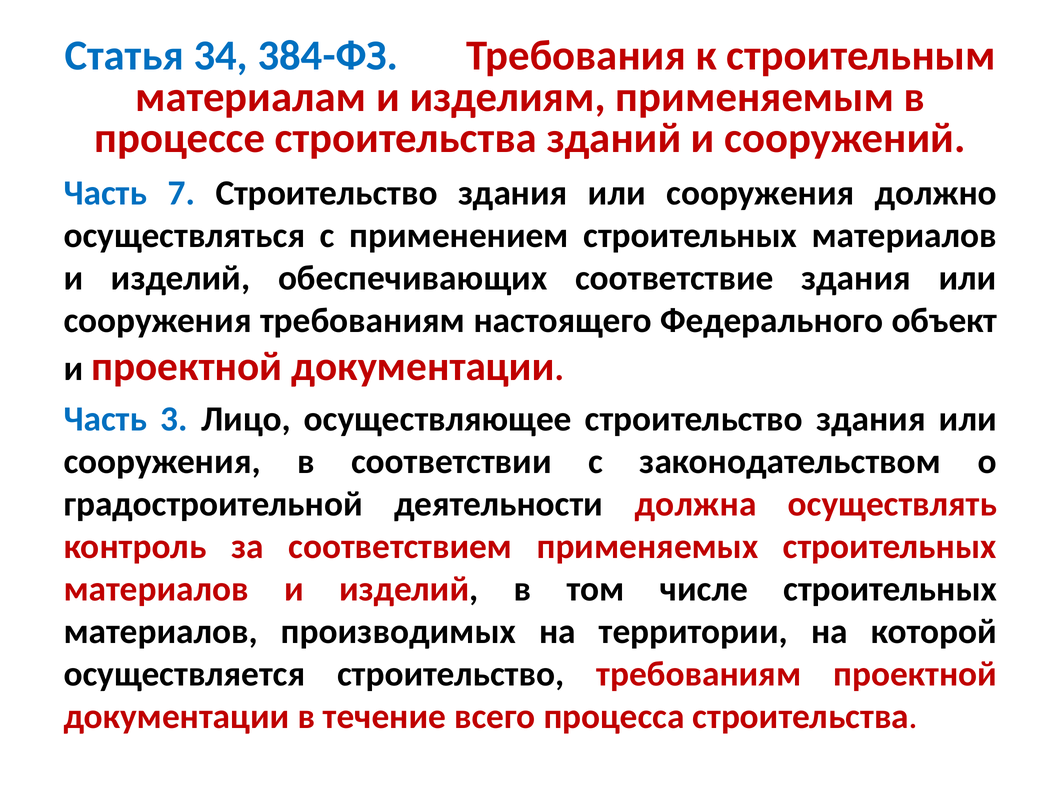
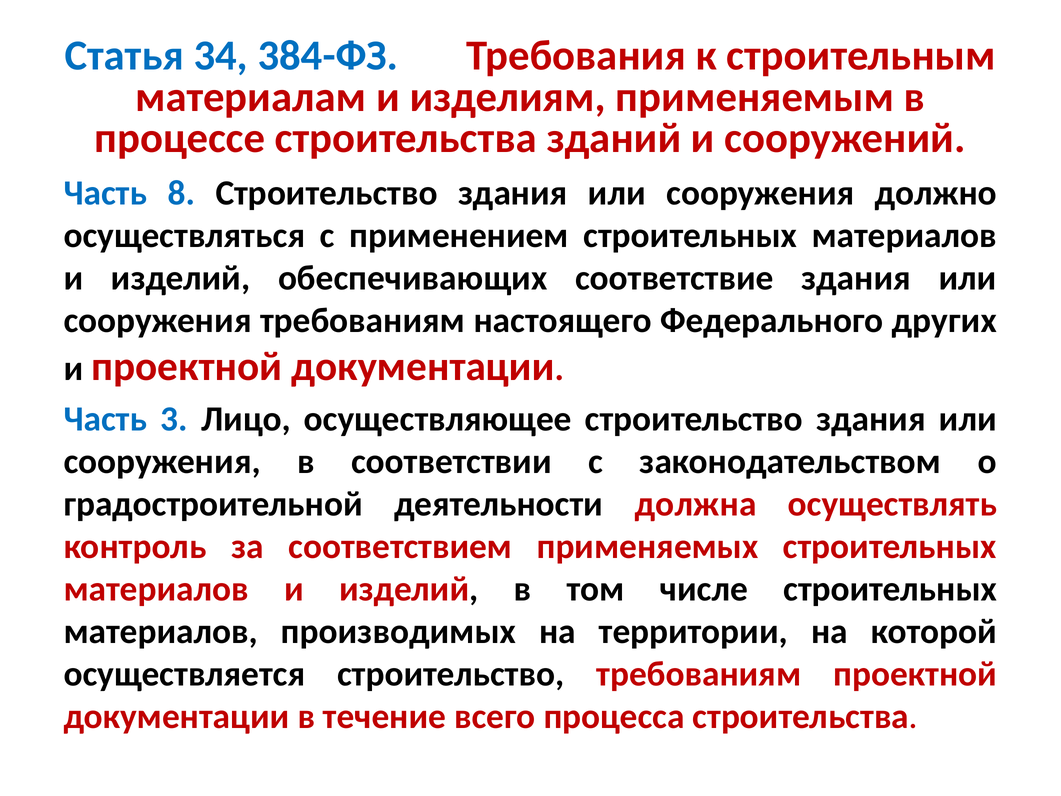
7: 7 -> 8 (181, 193)
объект: объект -> других (944, 320)
